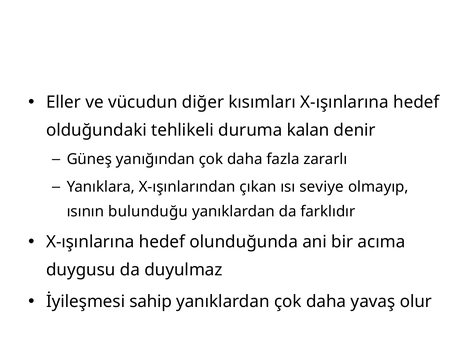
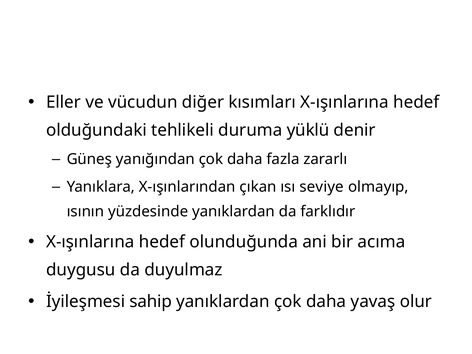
kalan: kalan -> yüklü (308, 130)
bulunduğu: bulunduğu -> yüzdesinde (148, 212)
